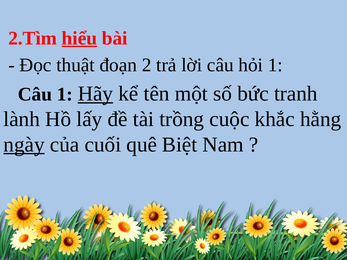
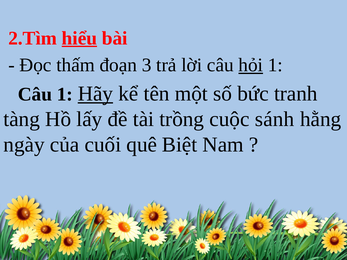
thuật: thuật -> thấm (76, 65)
2: 2 -> 3 (147, 65)
hỏi underline: none -> present (251, 65)
lành: lành -> tàng (22, 119)
khắc: khắc -> sánh (275, 119)
ngày underline: present -> none (24, 145)
